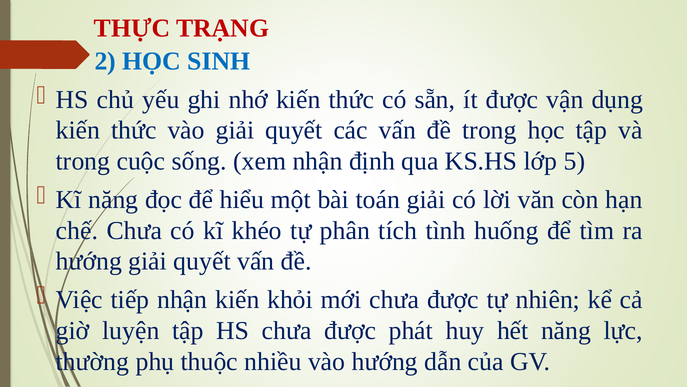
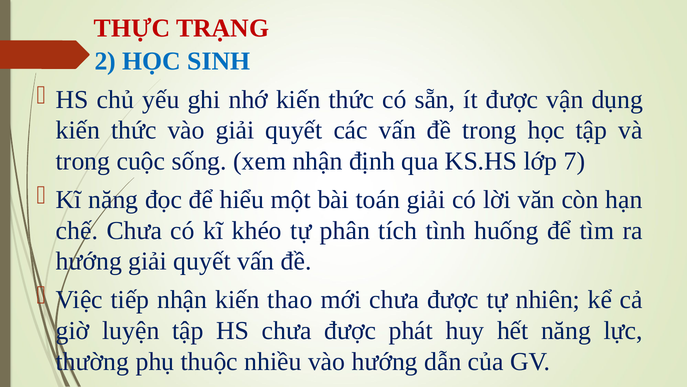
5: 5 -> 7 (574, 161)
khỏi: khỏi -> thao (290, 299)
